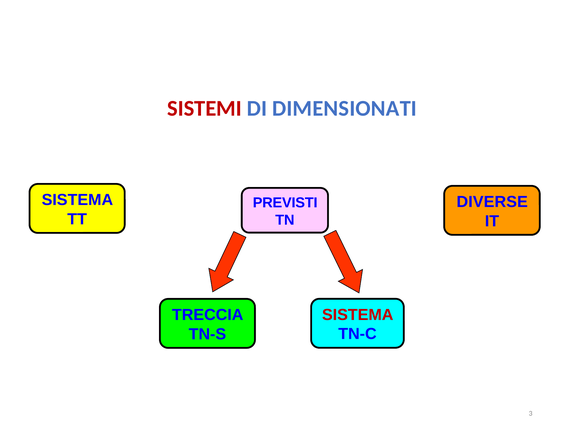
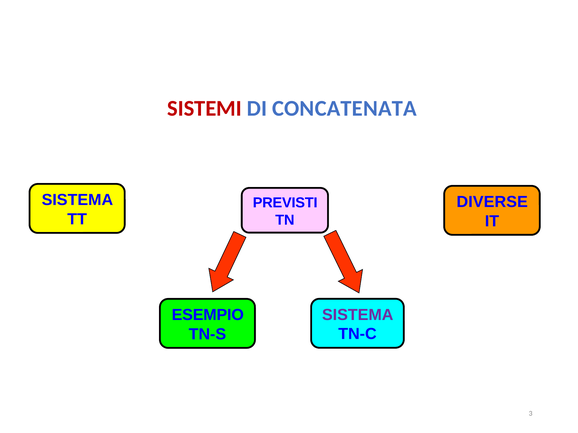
DIMENSIONATI: DIMENSIONATI -> CONCATENATA (345, 109)
SISTEMA colour: red -> purple (358, 315)
TRECCIA: TRECCIA -> ESEMPIO (208, 315)
